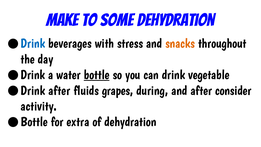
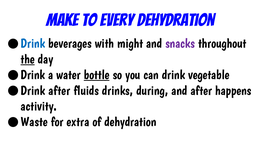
Some: Some -> Every (117, 20)
stress: stress -> might (130, 43)
snacks colour: orange -> purple (180, 43)
the underline: none -> present (28, 59)
grapes: grapes -> drinks (118, 90)
consider: consider -> happens (233, 90)
Bottle: Bottle -> Waste (34, 122)
